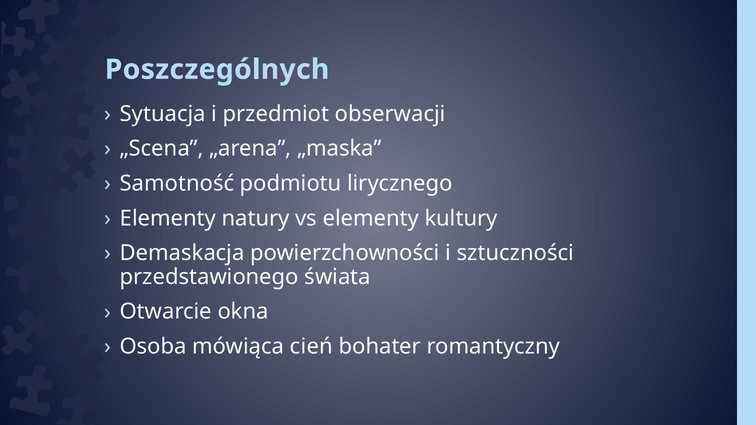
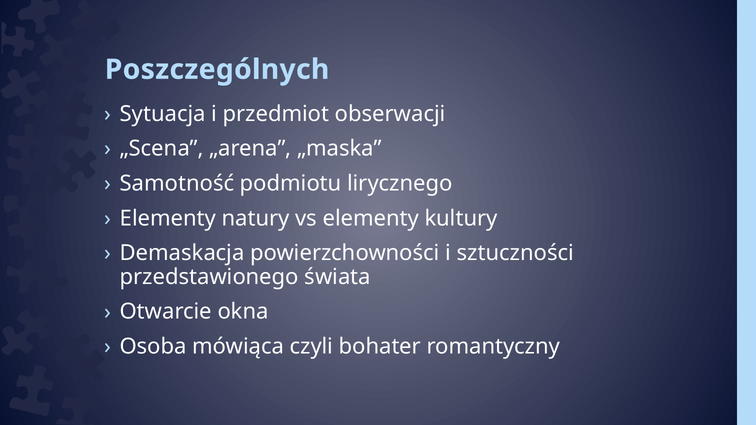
cień: cień -> czyli (312, 347)
